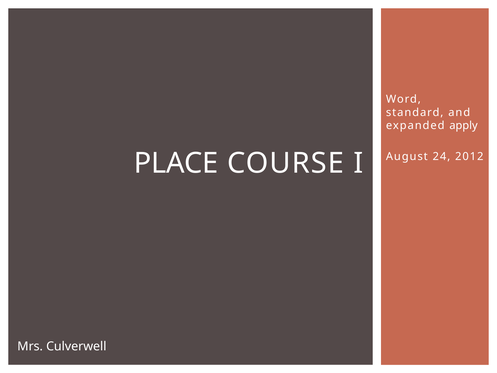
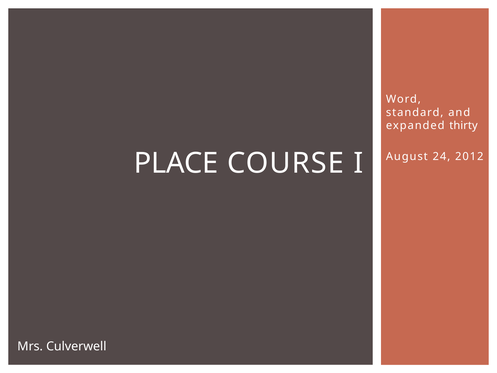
apply: apply -> thirty (464, 126)
